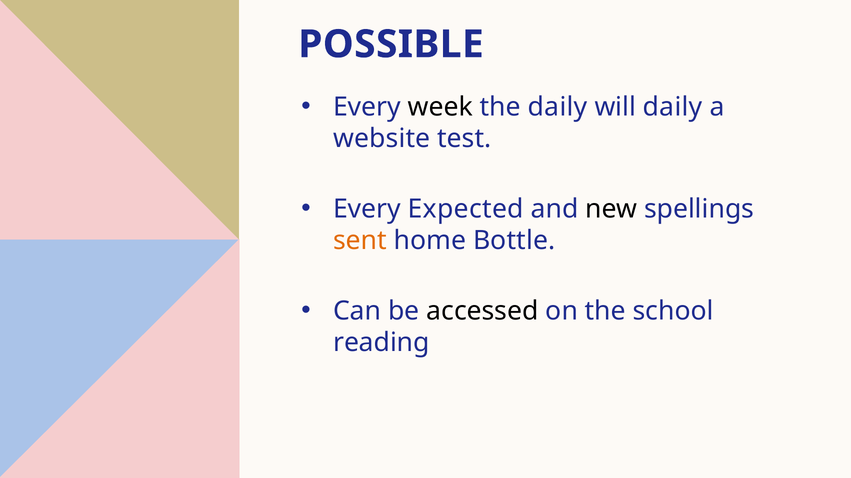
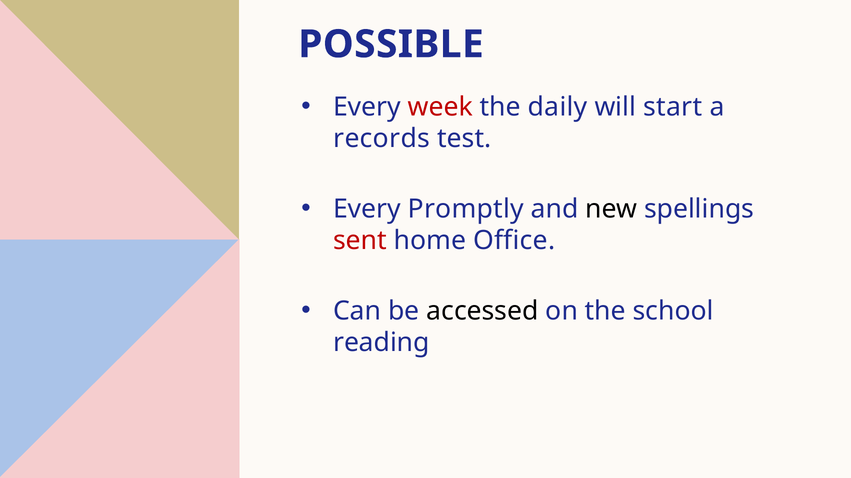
week colour: black -> red (440, 107)
will daily: daily -> start (673, 107)
website: website -> records (382, 139)
Expected: Expected -> Promptly (466, 209)
sent colour: orange -> red (360, 241)
Bottle: Bottle -> Office (514, 241)
